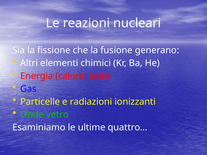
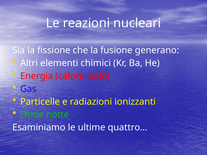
vetro: vetro -> notte (58, 115)
